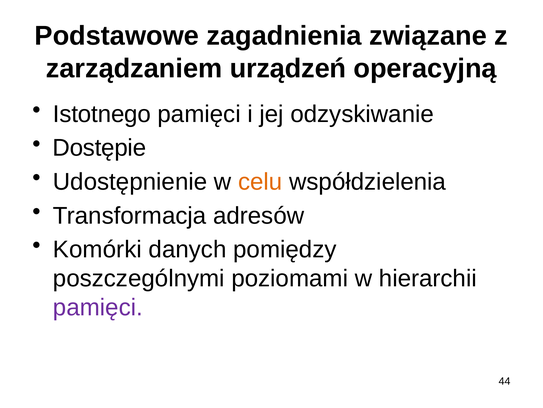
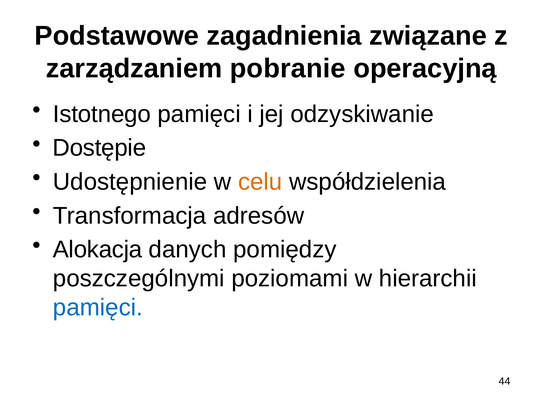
urządzeń: urządzeń -> pobranie (288, 68)
Komórki: Komórki -> Alokacja (98, 249)
pamięci colour: purple -> blue (98, 307)
